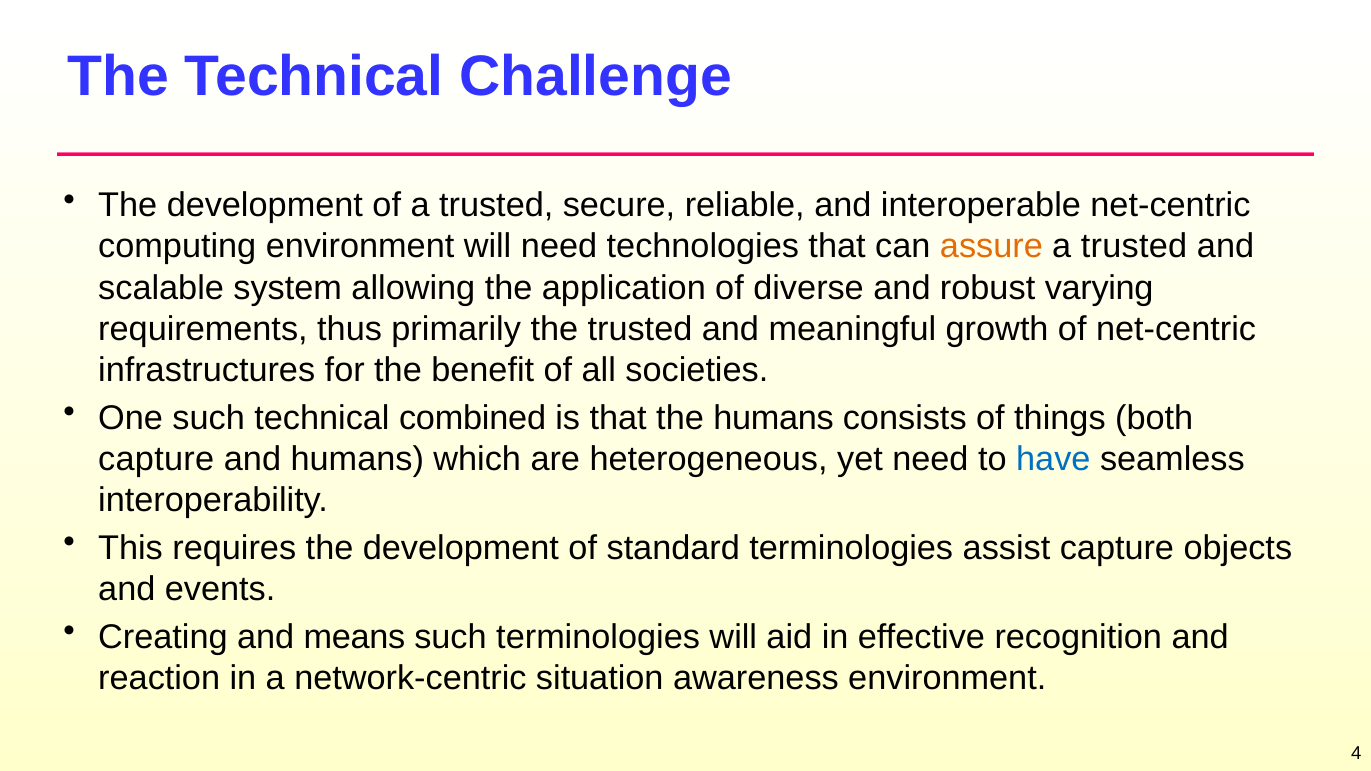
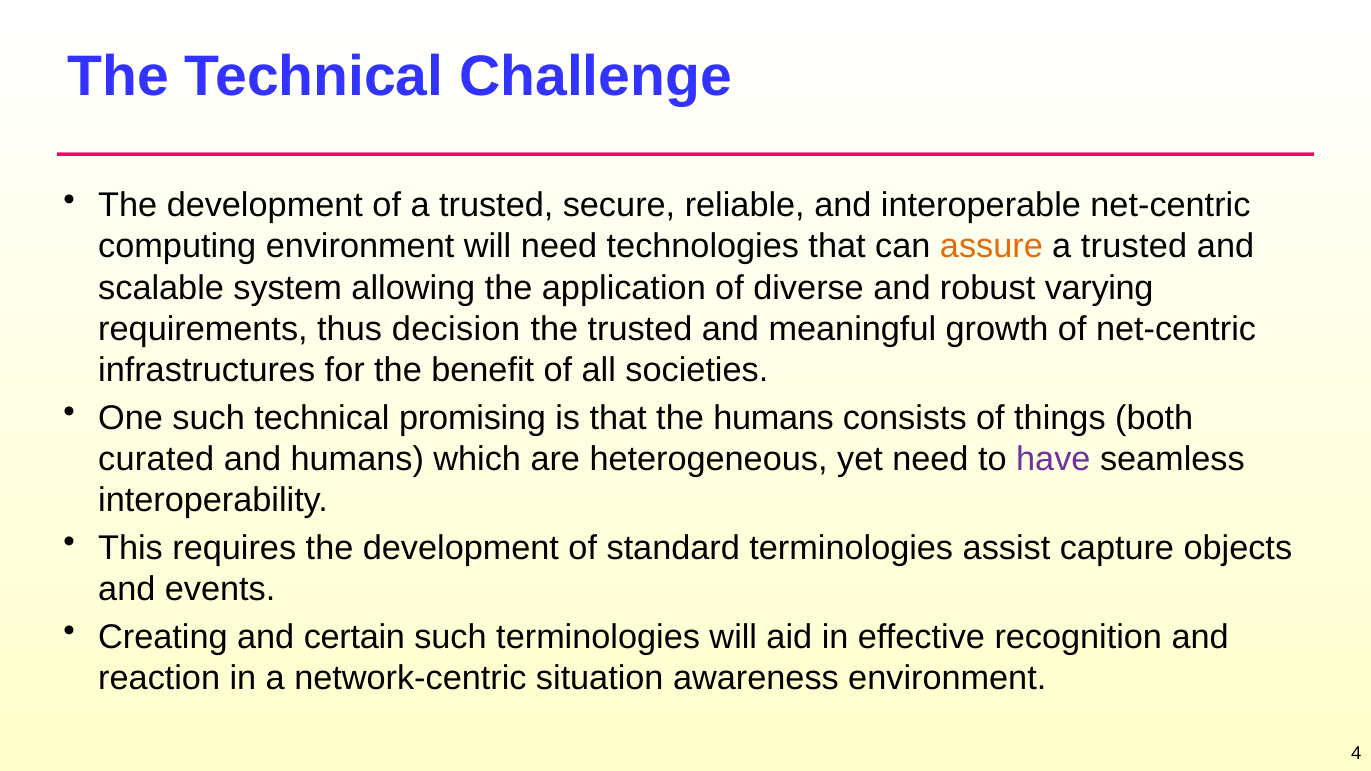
primarily: primarily -> decision (456, 329)
combined: combined -> promising (473, 418)
capture: capture -> curated (156, 459)
have colour: blue -> purple (1053, 459)
means: means -> certain (354, 637)
